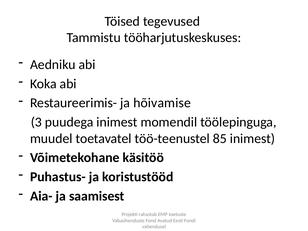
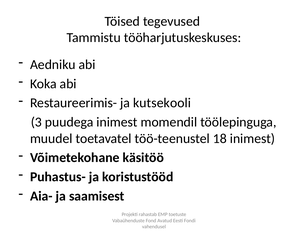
hõivamise: hõivamise -> kutsekooli (162, 103)
85: 85 -> 18 (220, 139)
